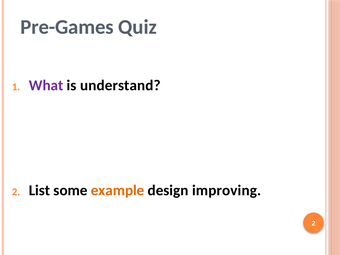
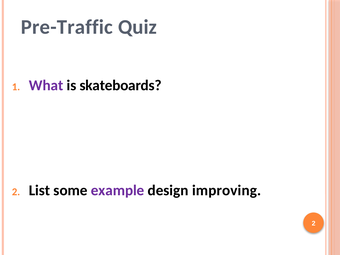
Pre-Games: Pre-Games -> Pre-Traffic (67, 27)
understand: understand -> skateboards (121, 85)
example colour: orange -> purple (118, 190)
